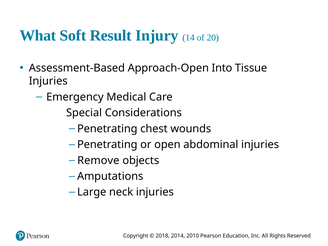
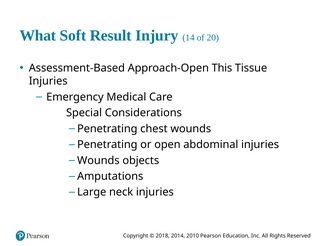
Into: Into -> This (222, 68)
Remove: Remove -> Wounds (98, 160)
